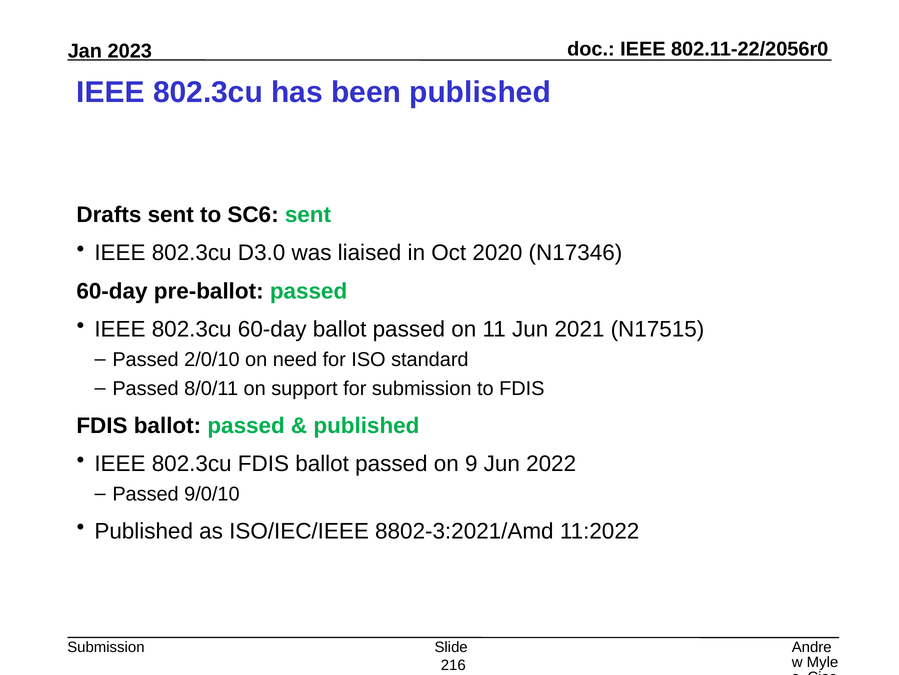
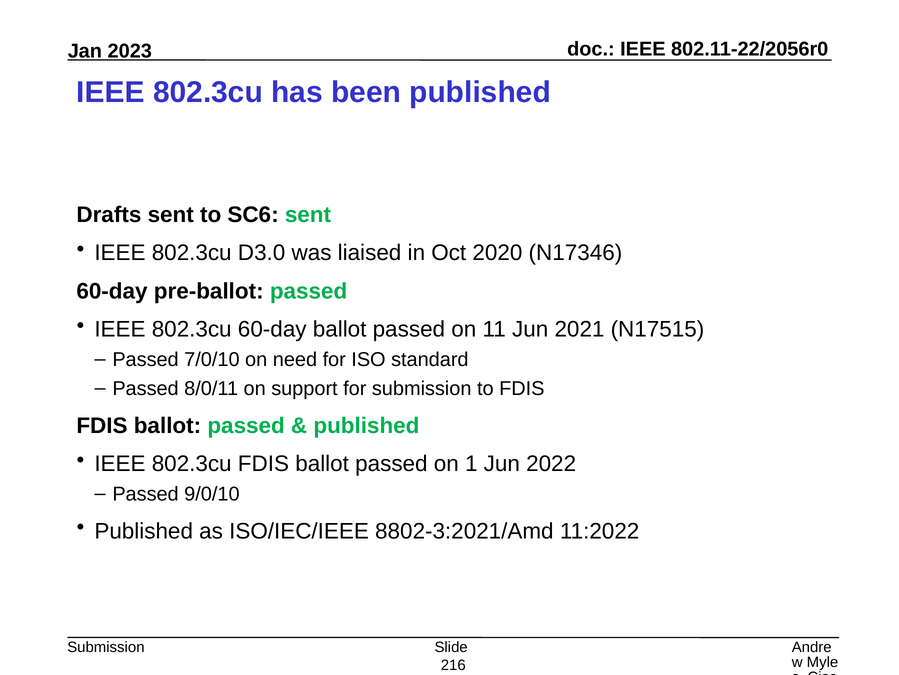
2/0/10: 2/0/10 -> 7/0/10 (212, 359)
9: 9 -> 1 (471, 463)
